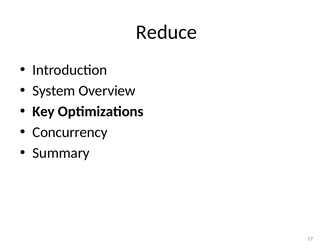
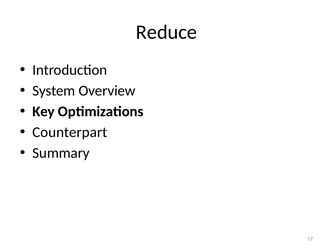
Concurrency: Concurrency -> Counterpart (70, 132)
